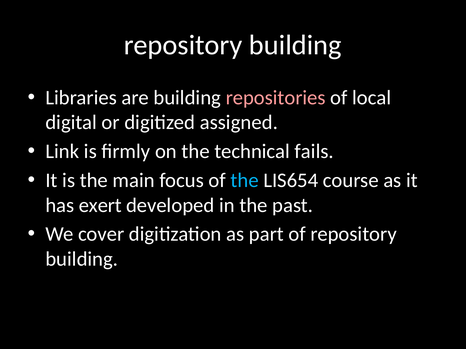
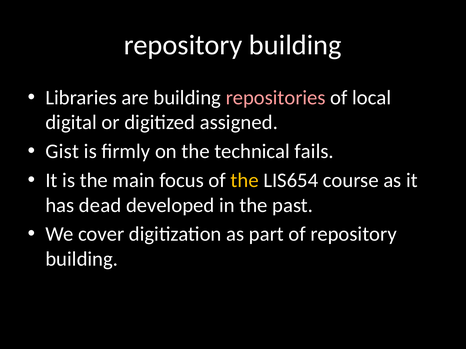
Link: Link -> Gist (62, 152)
the colour: light blue -> yellow (245, 181)
exert: exert -> dead (100, 205)
